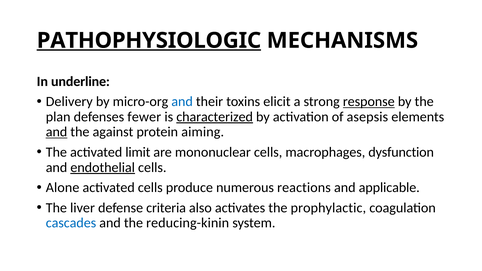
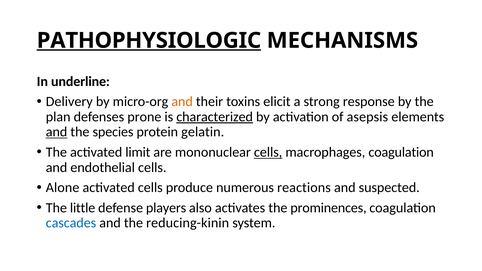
and colour: blue -> orange (182, 102)
response underline: present -> none (369, 102)
fewer: fewer -> prone (144, 117)
against: against -> species (113, 132)
aiming: aiming -> gelatin (203, 132)
cells underline: none -> present (268, 152)
macrophages dysfunction: dysfunction -> coagulation (401, 152)
endothelial underline: present -> none (103, 167)
applicable: applicable -> suspected (389, 188)
liver: liver -> little (83, 208)
criteria: criteria -> players (166, 208)
prophylactic: prophylactic -> prominences (328, 208)
